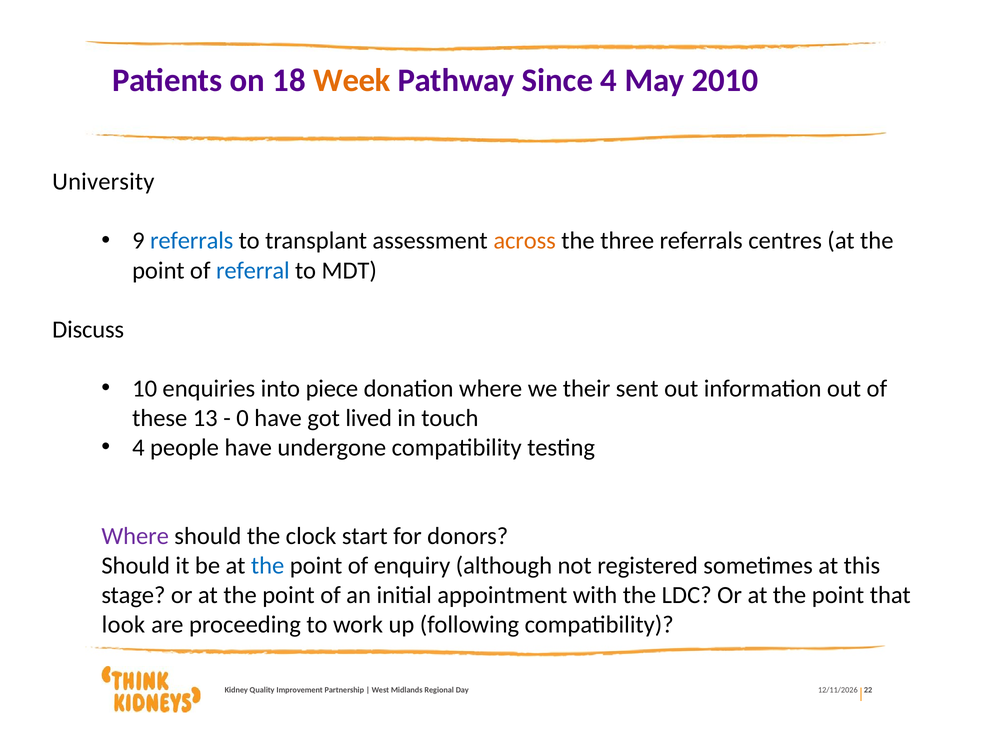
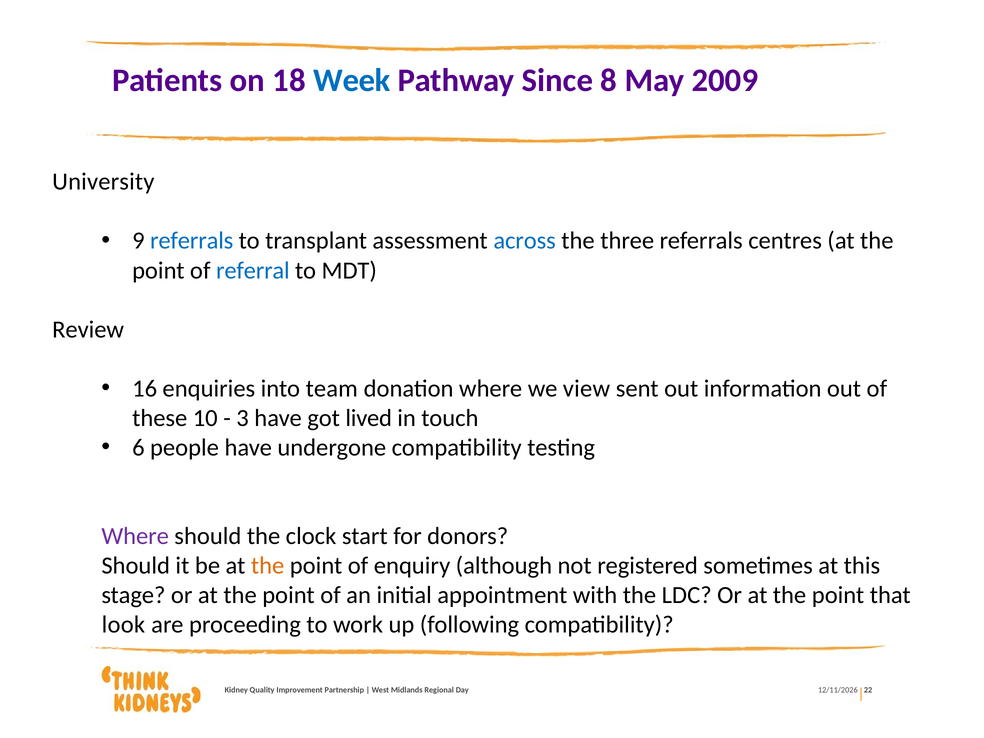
Week colour: orange -> blue (352, 80)
Since 4: 4 -> 8 (609, 80)
2010: 2010 -> 2009 (725, 80)
across colour: orange -> blue (525, 241)
Discuss: Discuss -> Review (88, 329)
10: 10 -> 16 (145, 388)
piece: piece -> team (332, 388)
their: their -> view (586, 388)
13: 13 -> 10 (205, 418)
0: 0 -> 3 (243, 418)
4: 4 -> 6 (138, 448)
the colour: blue -> orange (268, 566)
